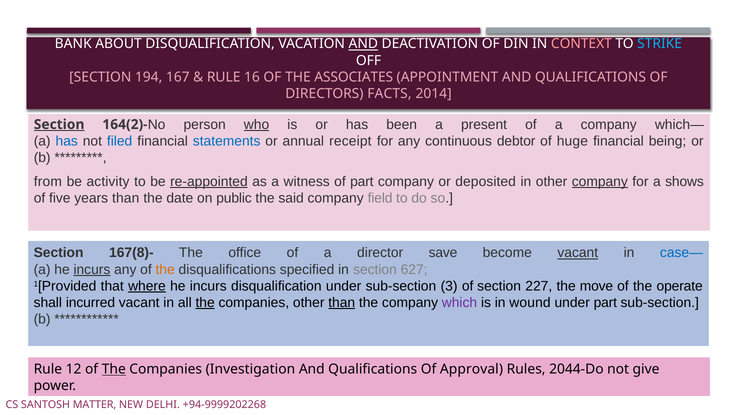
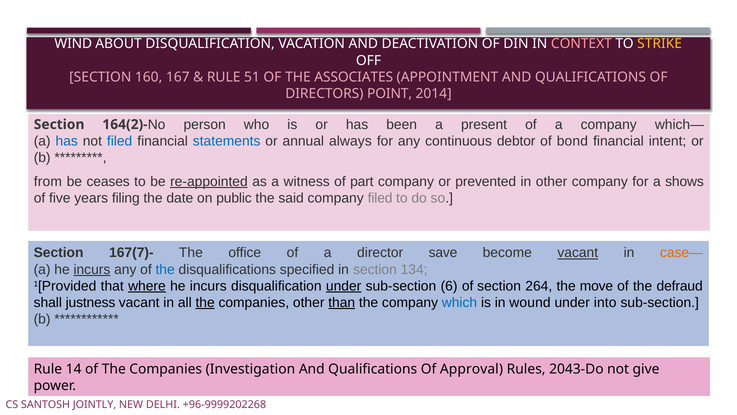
BANK: BANK -> WIND (73, 44)
AND underline: present -> none (363, 44)
STRIKE colour: light blue -> yellow (660, 44)
194: 194 -> 160 (149, 77)
16: 16 -> 51 (252, 77)
FACTS: FACTS -> POINT (390, 94)
Section underline: present -> none (59, 124)
who underline: present -> none (257, 124)
receipt: receipt -> always (350, 141)
huge: huge -> bond (572, 141)
being: being -> intent (668, 141)
activity: activity -> ceases (108, 181)
deposited: deposited -> prevented (486, 181)
company underline: present -> none (600, 181)
years than: than -> filing (126, 198)
company field: field -> filed (380, 198)
167(8)-: 167(8)- -> 167(7)- (131, 253)
case— colour: blue -> orange (681, 253)
the colour: orange -> blue (165, 269)
627: 627 -> 134 (414, 269)
under underline: none -> present (344, 286)
3: 3 -> 6 (449, 286)
227: 227 -> 264 (539, 286)
operate: operate -> defraud (680, 286)
incurred: incurred -> justness (91, 302)
which colour: purple -> blue (459, 302)
under part: part -> into (605, 302)
12: 12 -> 14 (74, 369)
The underline: present -> none (114, 369)
2044-Do: 2044-Do -> 2043-Do (576, 369)
MATTER: MATTER -> JOINTLY (95, 404)
+94-9999202268: +94-9999202268 -> +96-9999202268 (224, 404)
